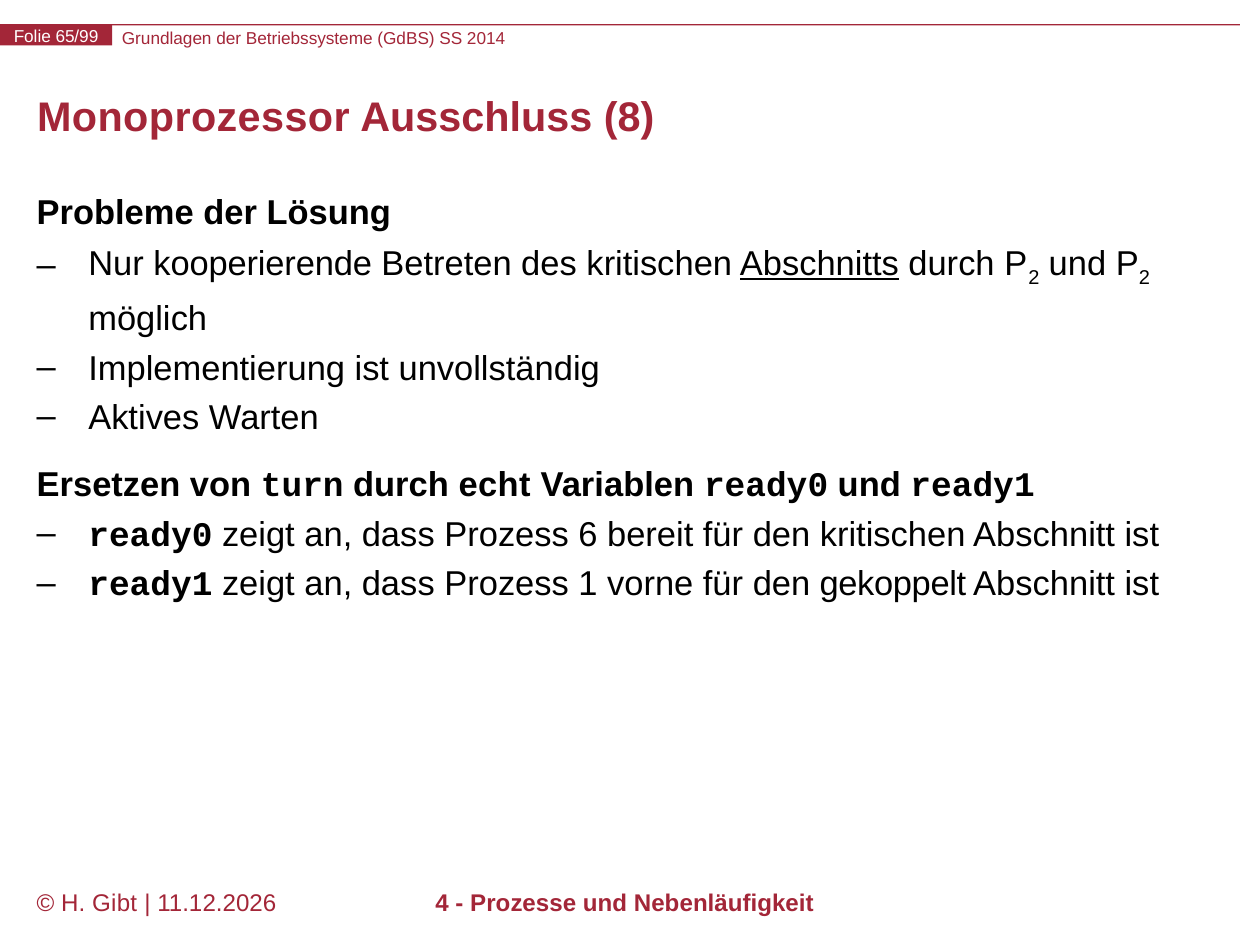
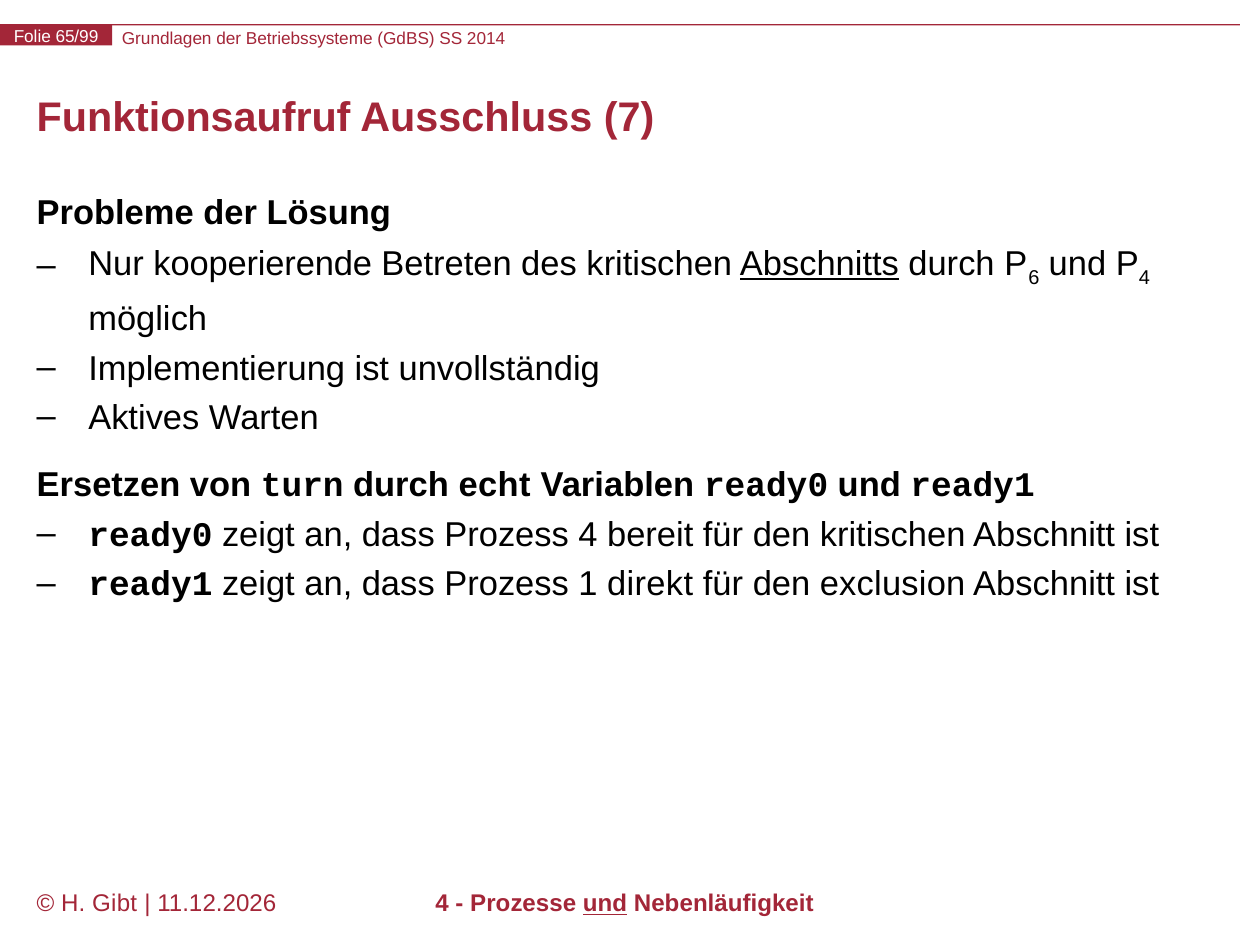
Monoprozessor: Monoprozessor -> Funktionsaufruf (194, 118)
8: 8 -> 7 (629, 118)
2: 2 -> 6 (1034, 277)
2: 2 -> 4 (1144, 277)
Prozess 6: 6 -> 4 (588, 535)
vorne: vorne -> direkt (650, 585)
gekoppelt: gekoppelt -> exclusion (893, 585)
und underline: none -> present (605, 904)
